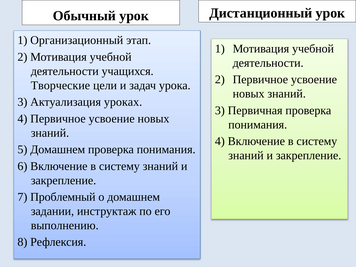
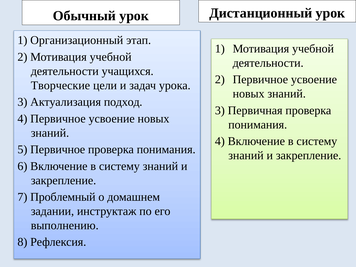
уроках: уроках -> подход (123, 102)
5 Домашнем: Домашнем -> Первичное (58, 149)
